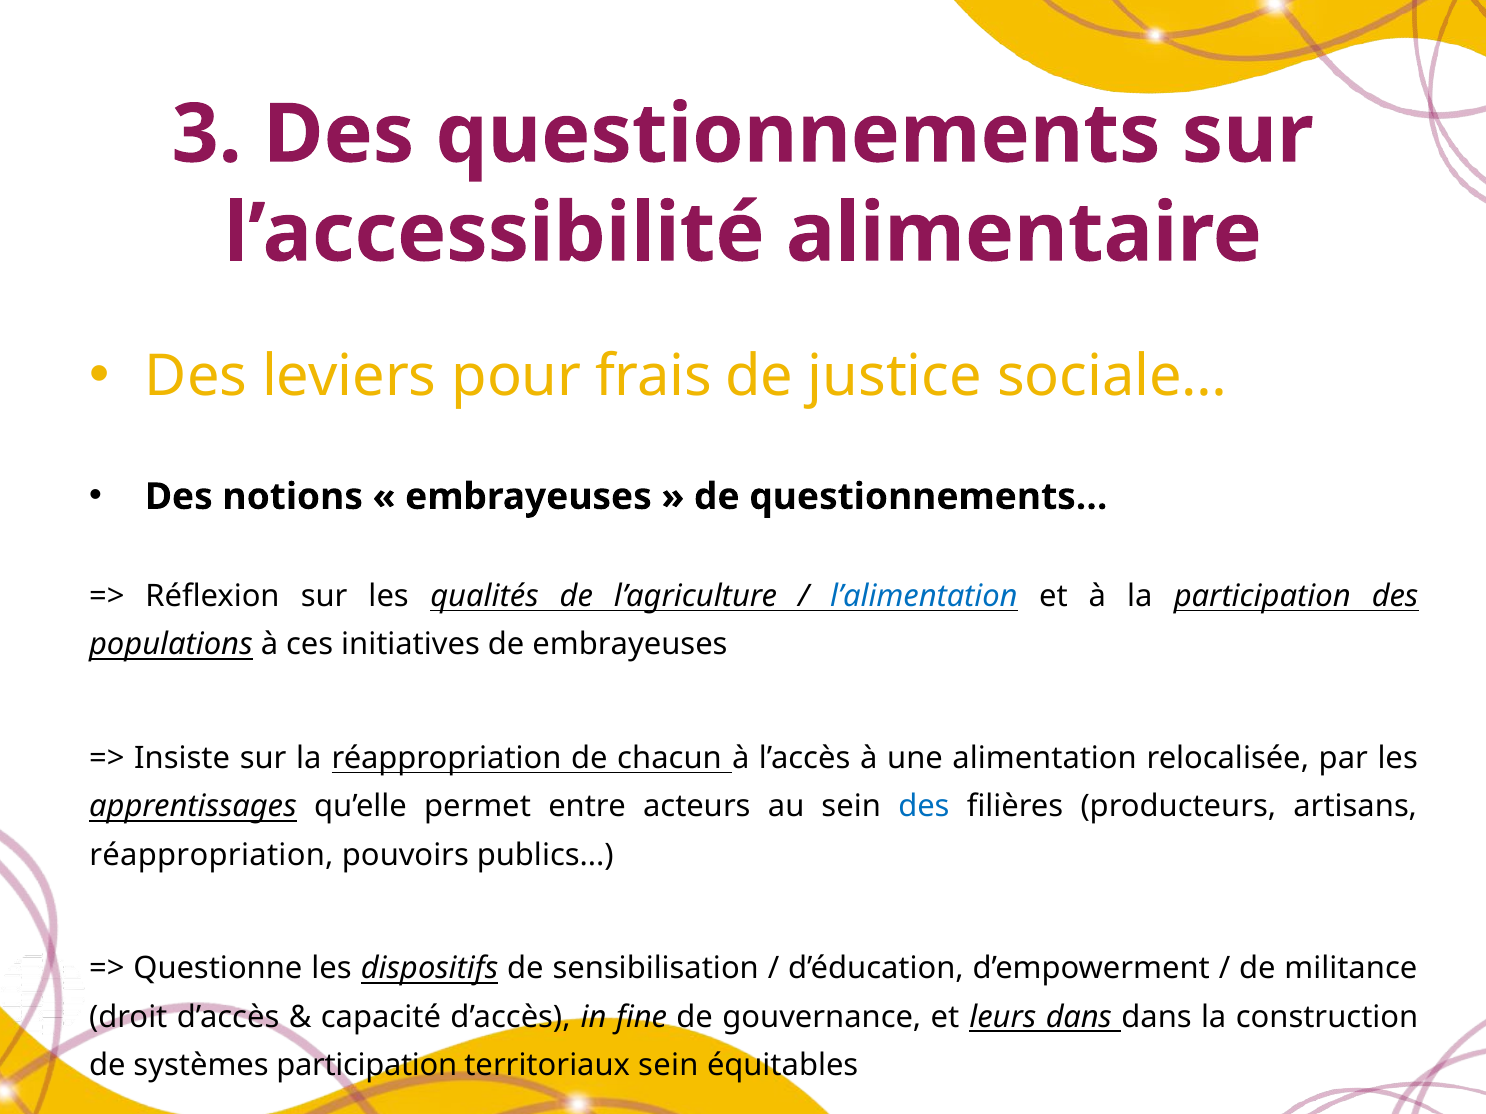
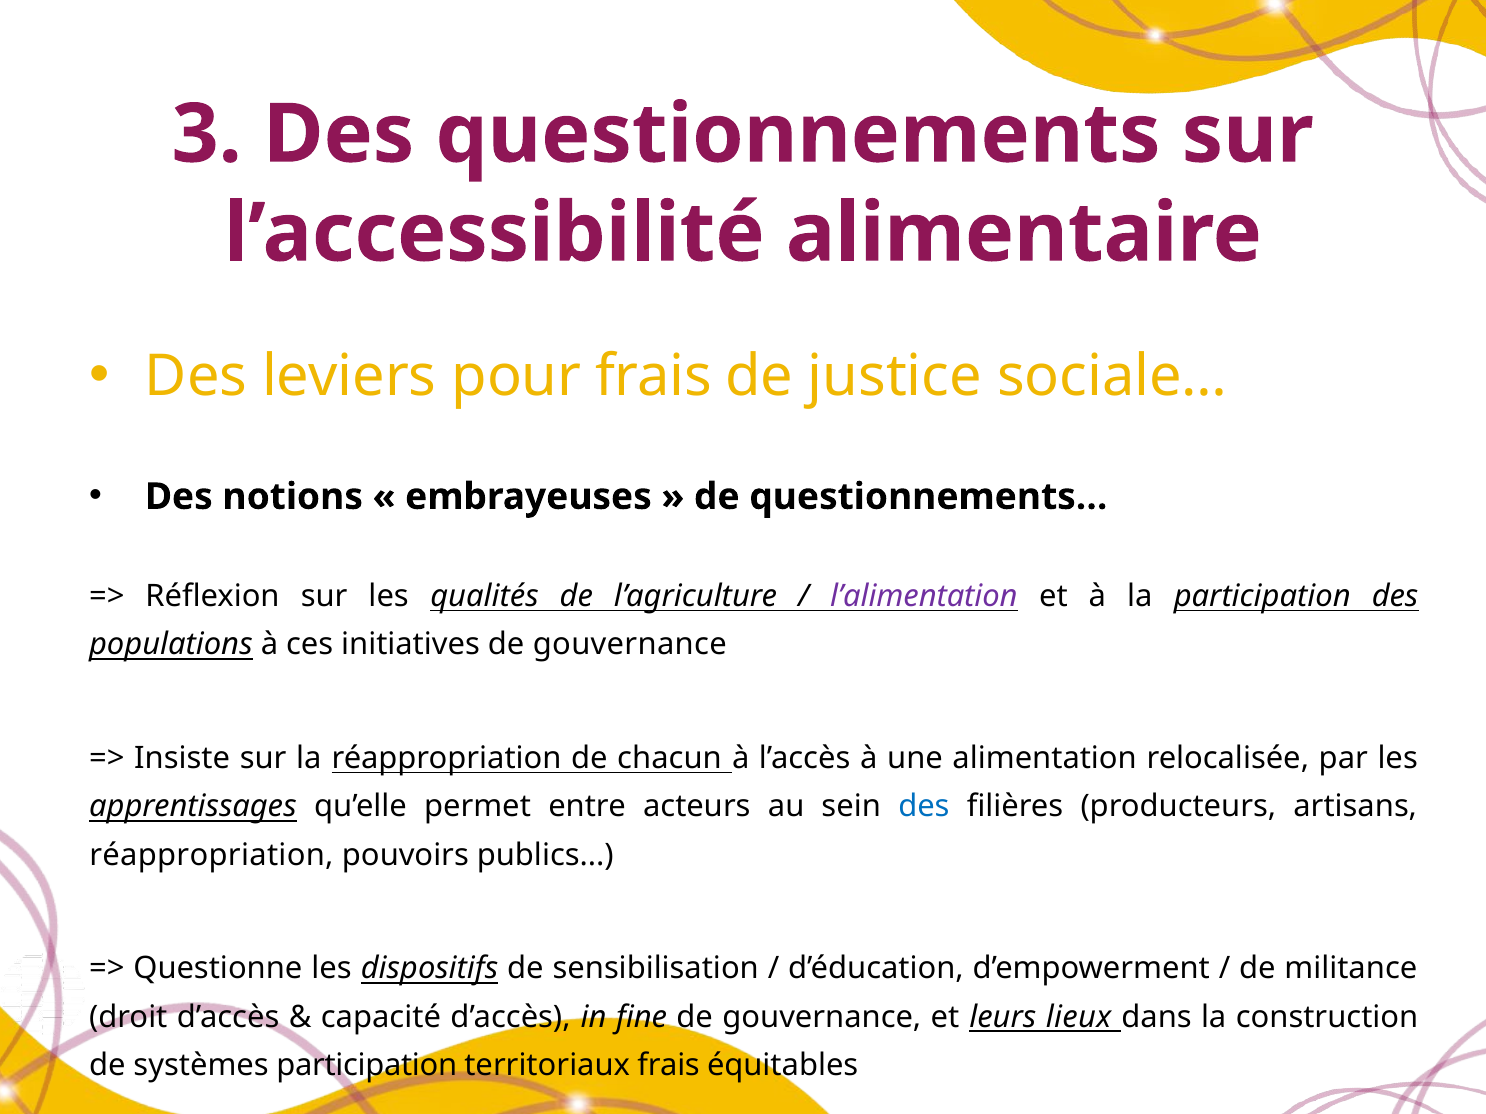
l’alimentation colour: blue -> purple (924, 597)
initiatives de embrayeuses: embrayeuses -> gouvernance (630, 645)
leurs dans: dans -> lieux (1079, 1017)
territoriaux sein: sein -> frais (669, 1066)
